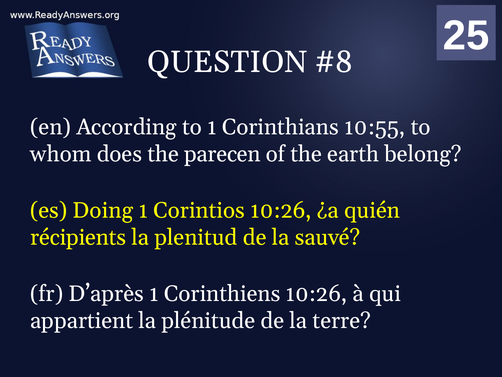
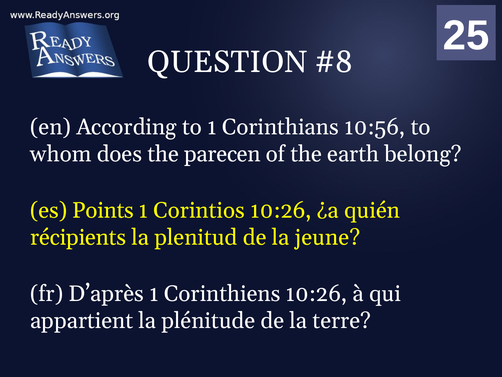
10:55: 10:55 -> 10:56 (375, 127)
Doing: Doing -> Points (103, 210)
sauvé: sauvé -> jeune (327, 237)
